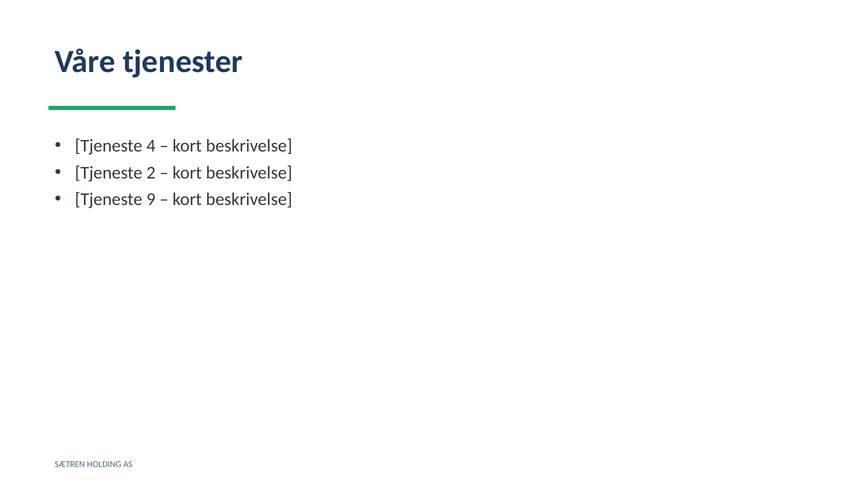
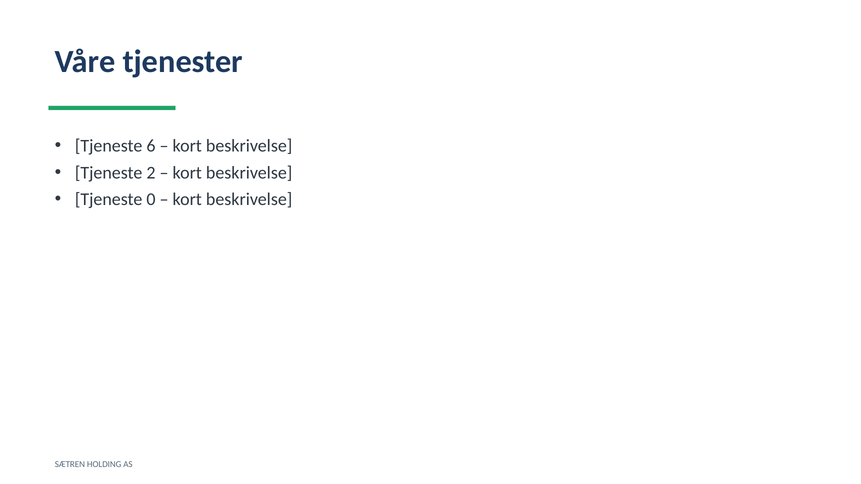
4: 4 -> 6 (151, 146)
9: 9 -> 0 (151, 200)
